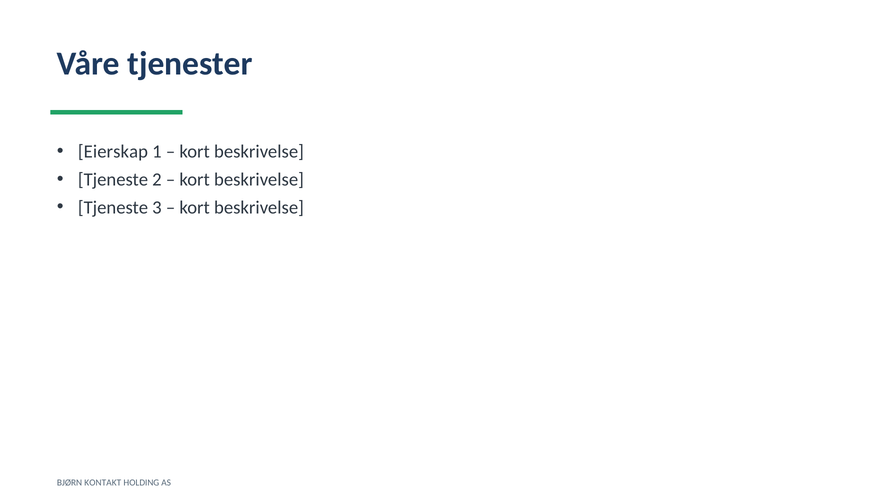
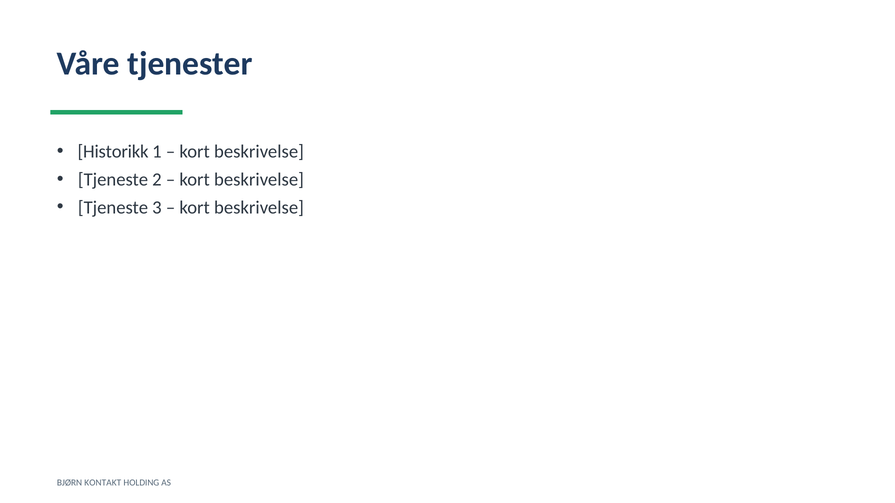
Eierskap: Eierskap -> Historikk (113, 152)
